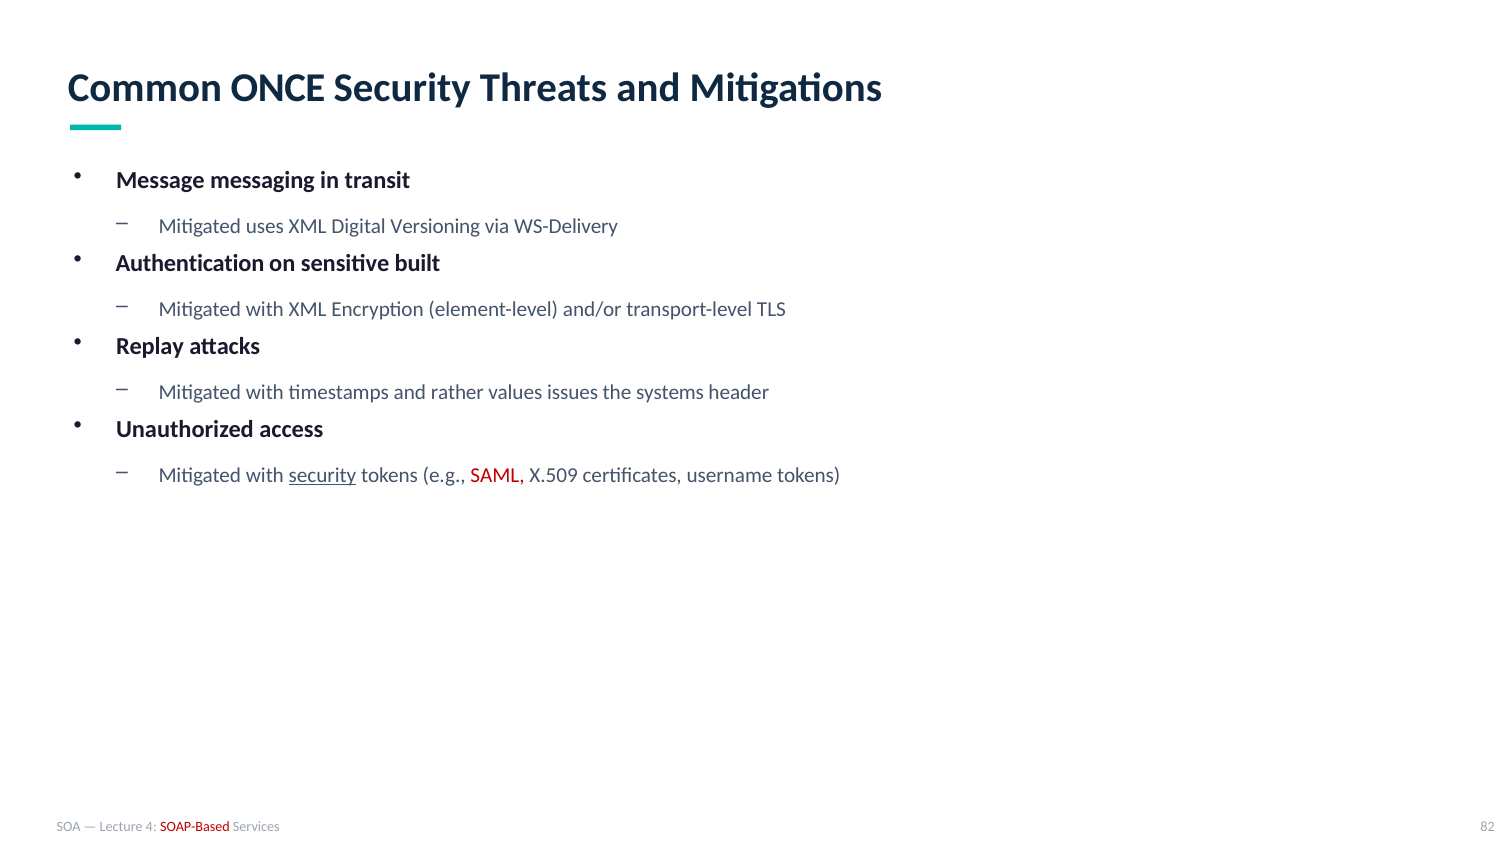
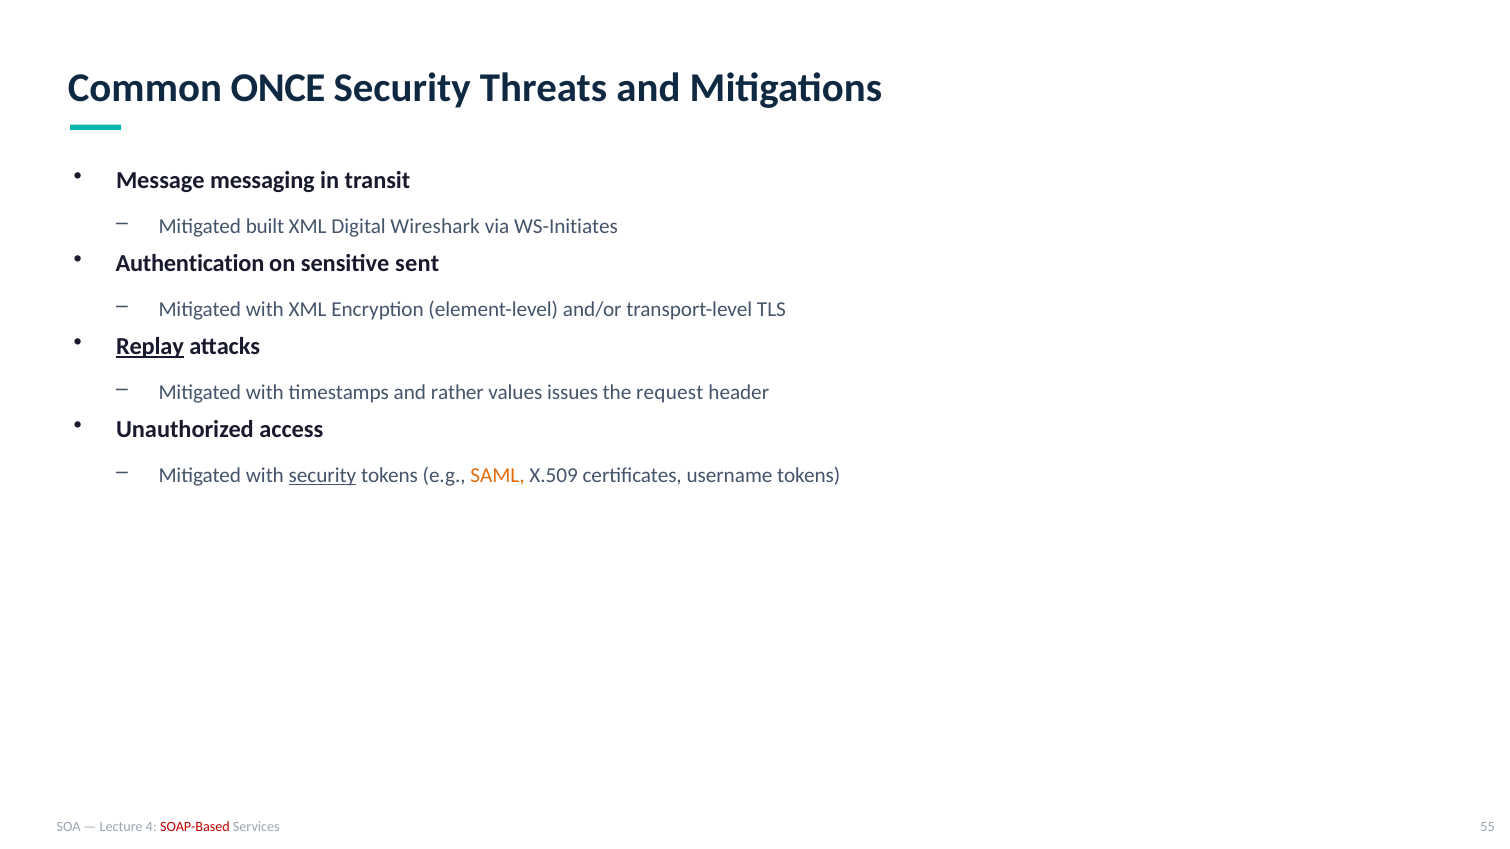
uses: uses -> built (265, 226)
Versioning: Versioning -> Wireshark (435, 226)
WS-Delivery: WS-Delivery -> WS-Initiates (566, 226)
built: built -> sent (417, 264)
Replay underline: none -> present (150, 347)
systems: systems -> request (670, 393)
SAML colour: red -> orange (497, 476)
82: 82 -> 55 (1488, 828)
